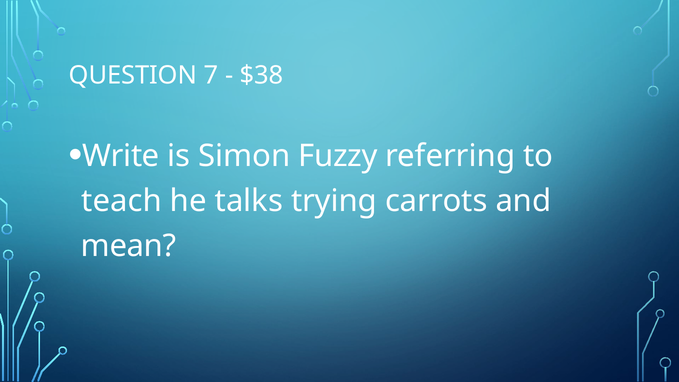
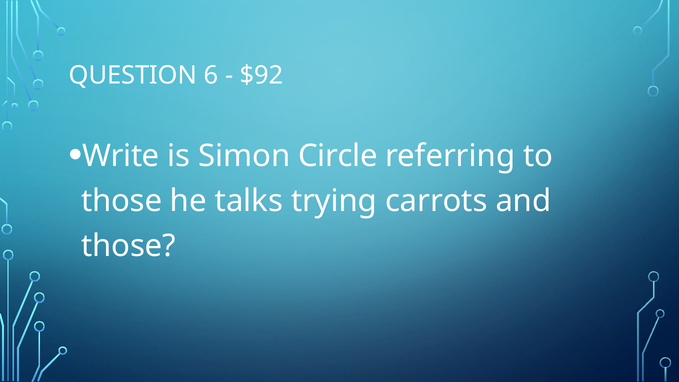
7: 7 -> 6 (211, 75)
$38: $38 -> $92 (262, 75)
Fuzzy: Fuzzy -> Circle (338, 156)
teach: teach -> those (122, 201)
mean: mean -> those (129, 246)
